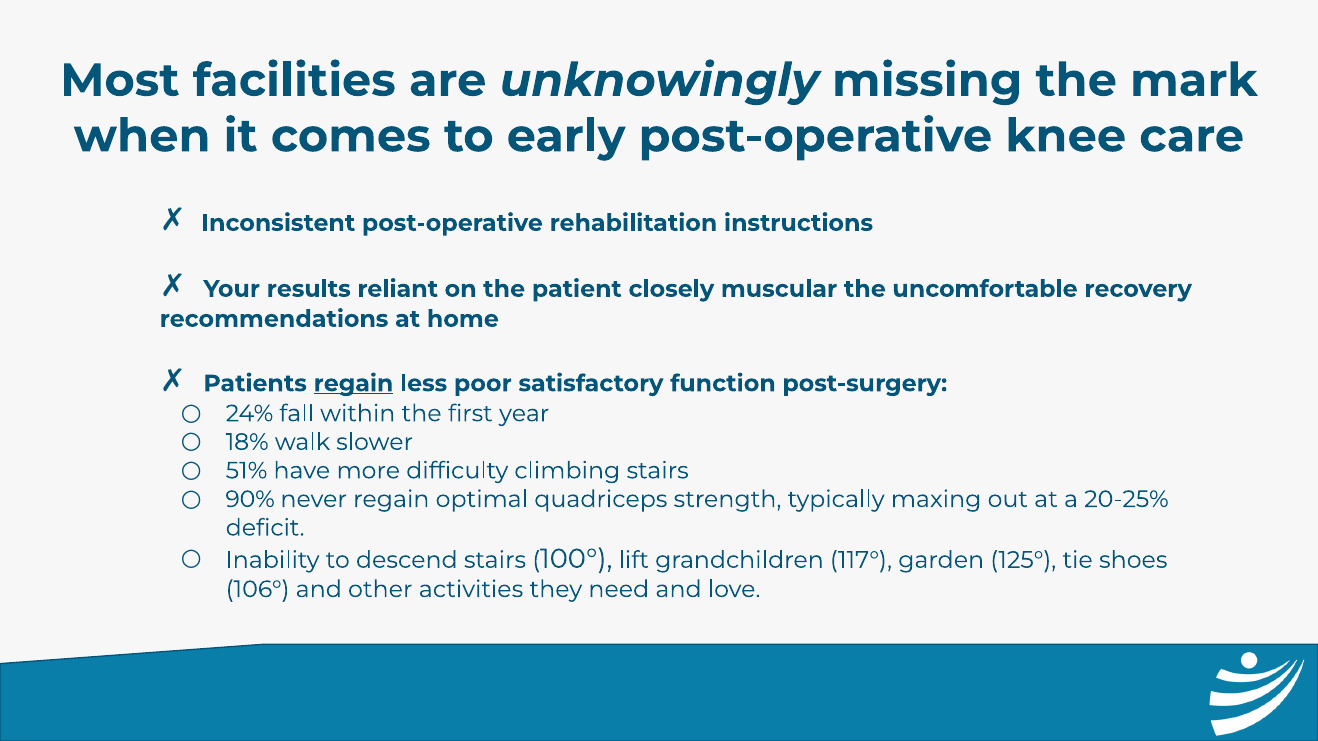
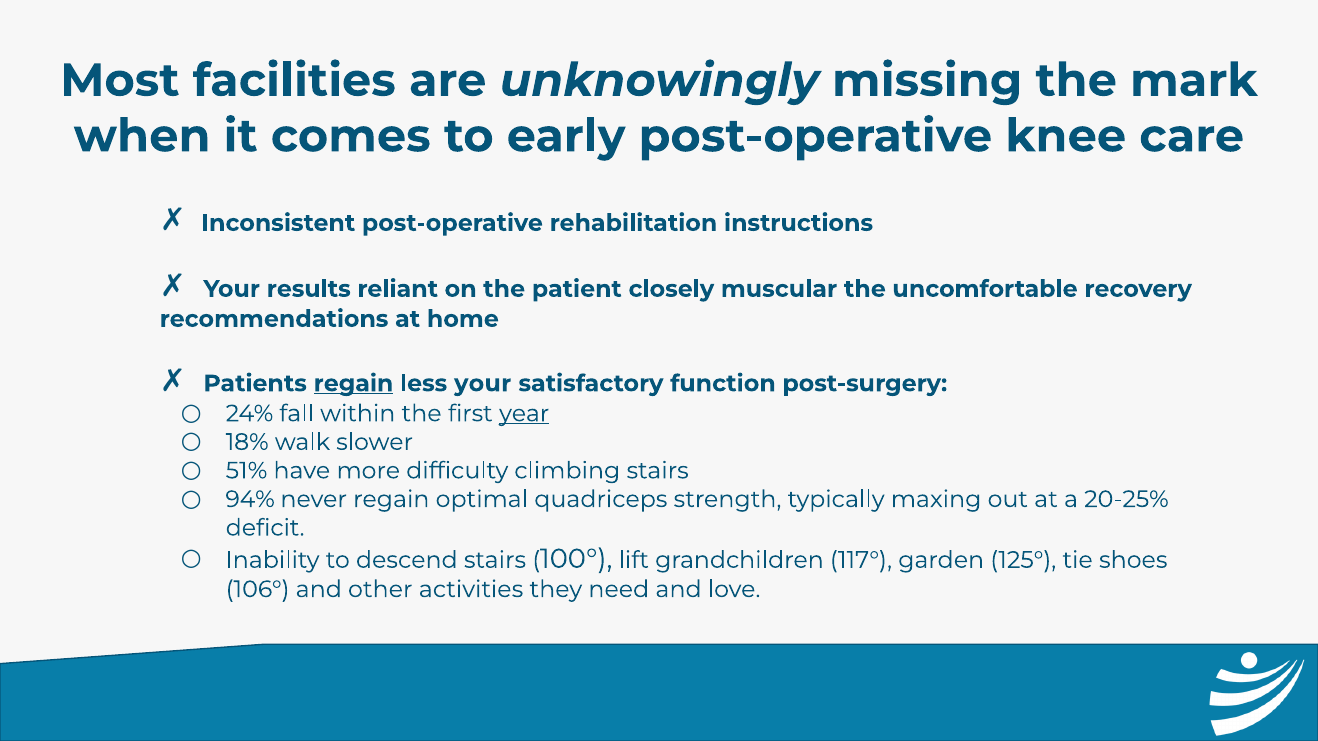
less poor: poor -> your (483, 384)
year underline: none -> present (524, 414)
90%: 90% -> 94% (250, 499)
